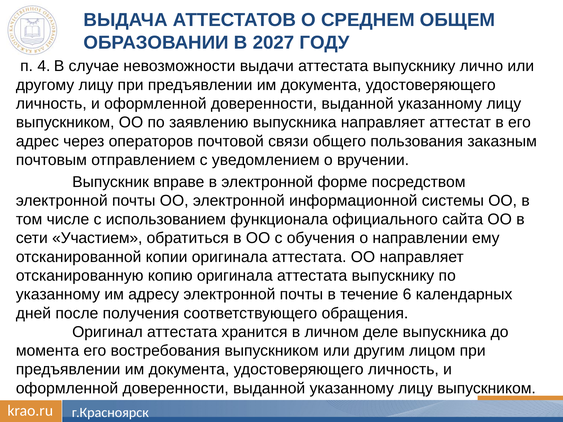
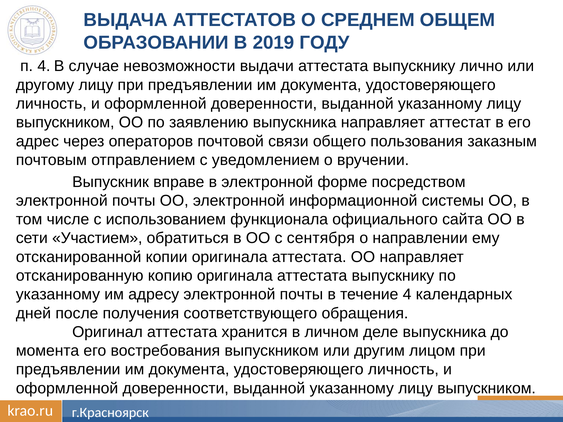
2027: 2027 -> 2019 (274, 43)
обучения: обучения -> сентября (321, 238)
течение 6: 6 -> 4 (407, 295)
